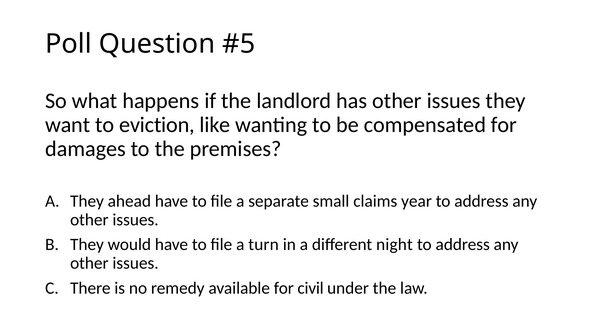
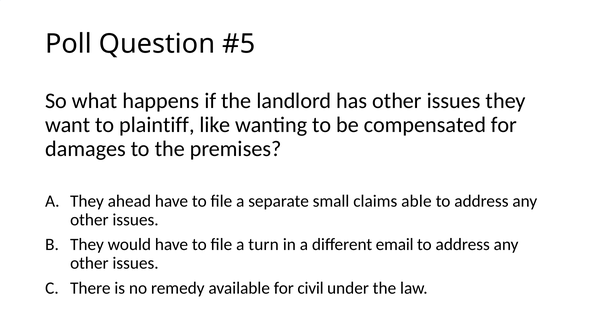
eviction: eviction -> plaintiff (157, 125)
year: year -> able (416, 201)
night: night -> email (395, 245)
